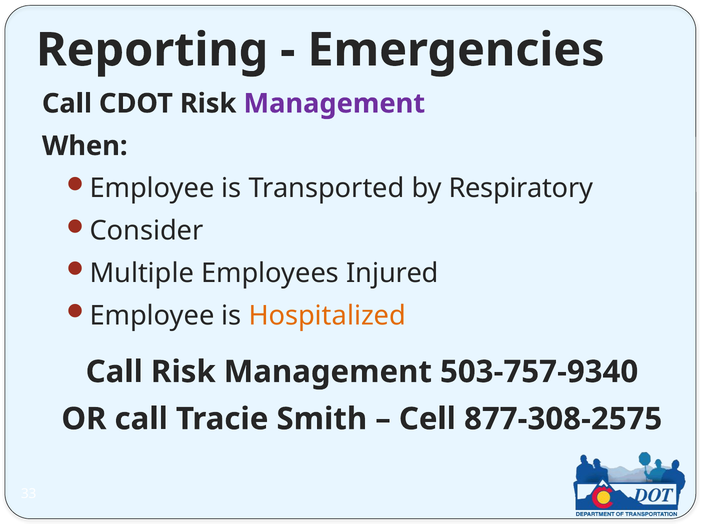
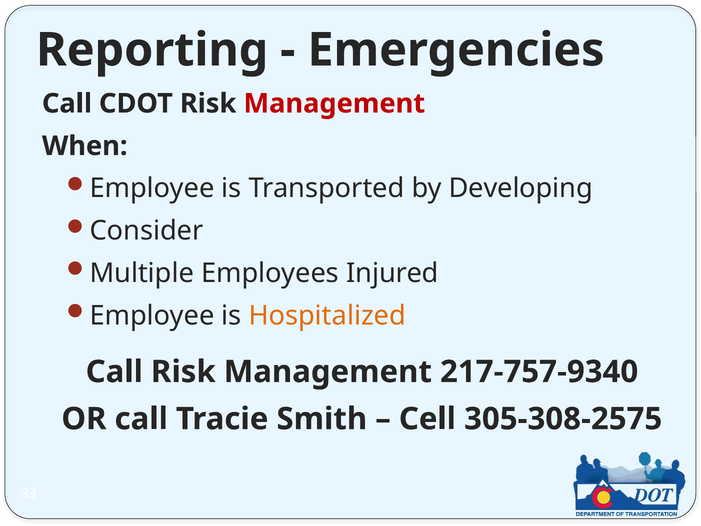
Management colour: purple -> red (334, 103)
Respiratory: Respiratory -> Developing (521, 188)
503-757-9340: 503-757-9340 -> 217-757-9340 (539, 372)
877-308-2575: 877-308-2575 -> 305-308-2575 (563, 419)
